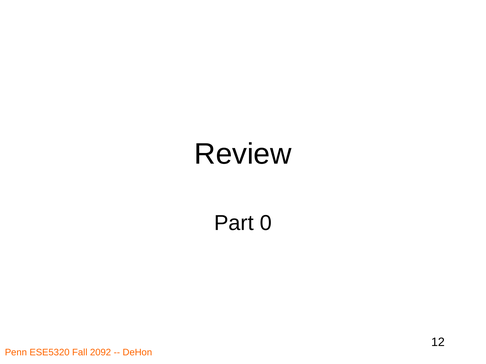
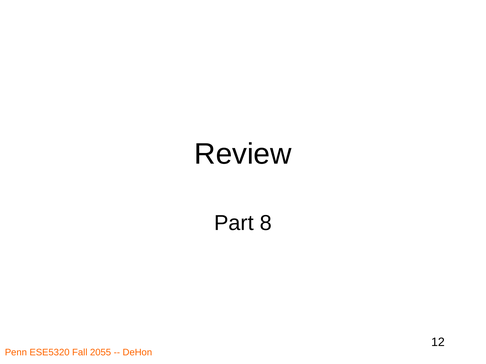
0: 0 -> 8 (266, 223)
2092: 2092 -> 2055 (101, 353)
